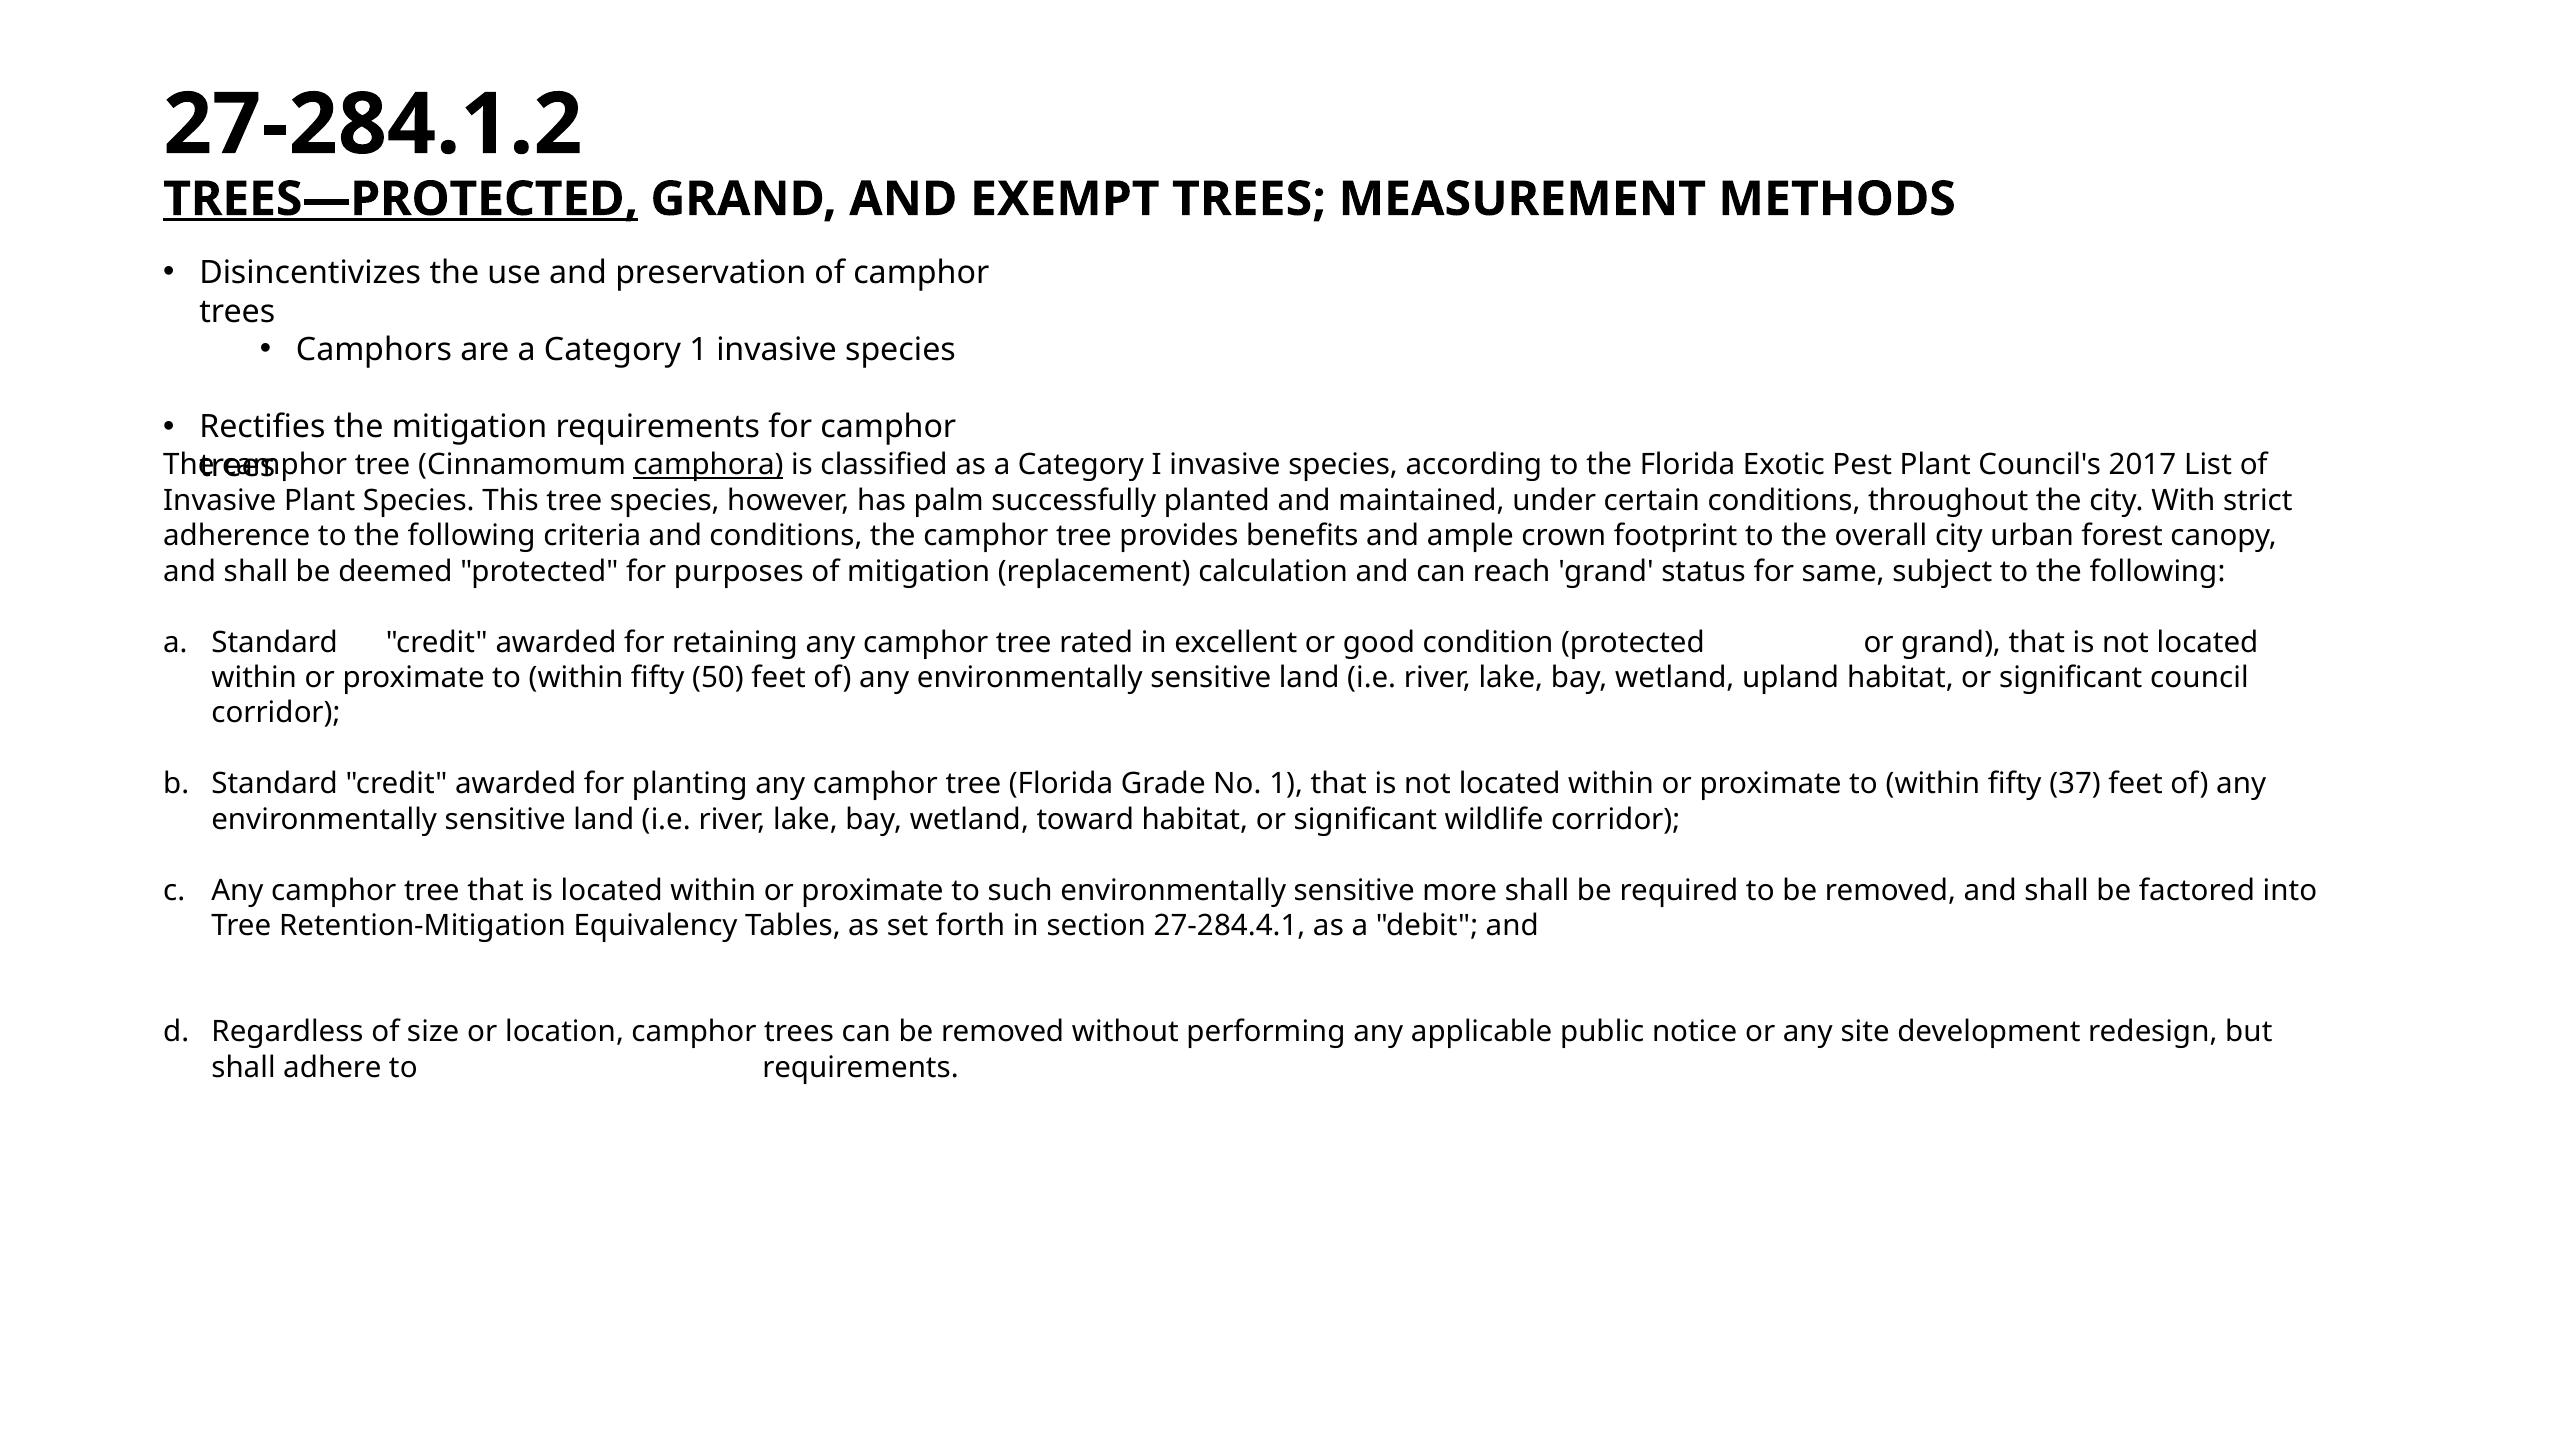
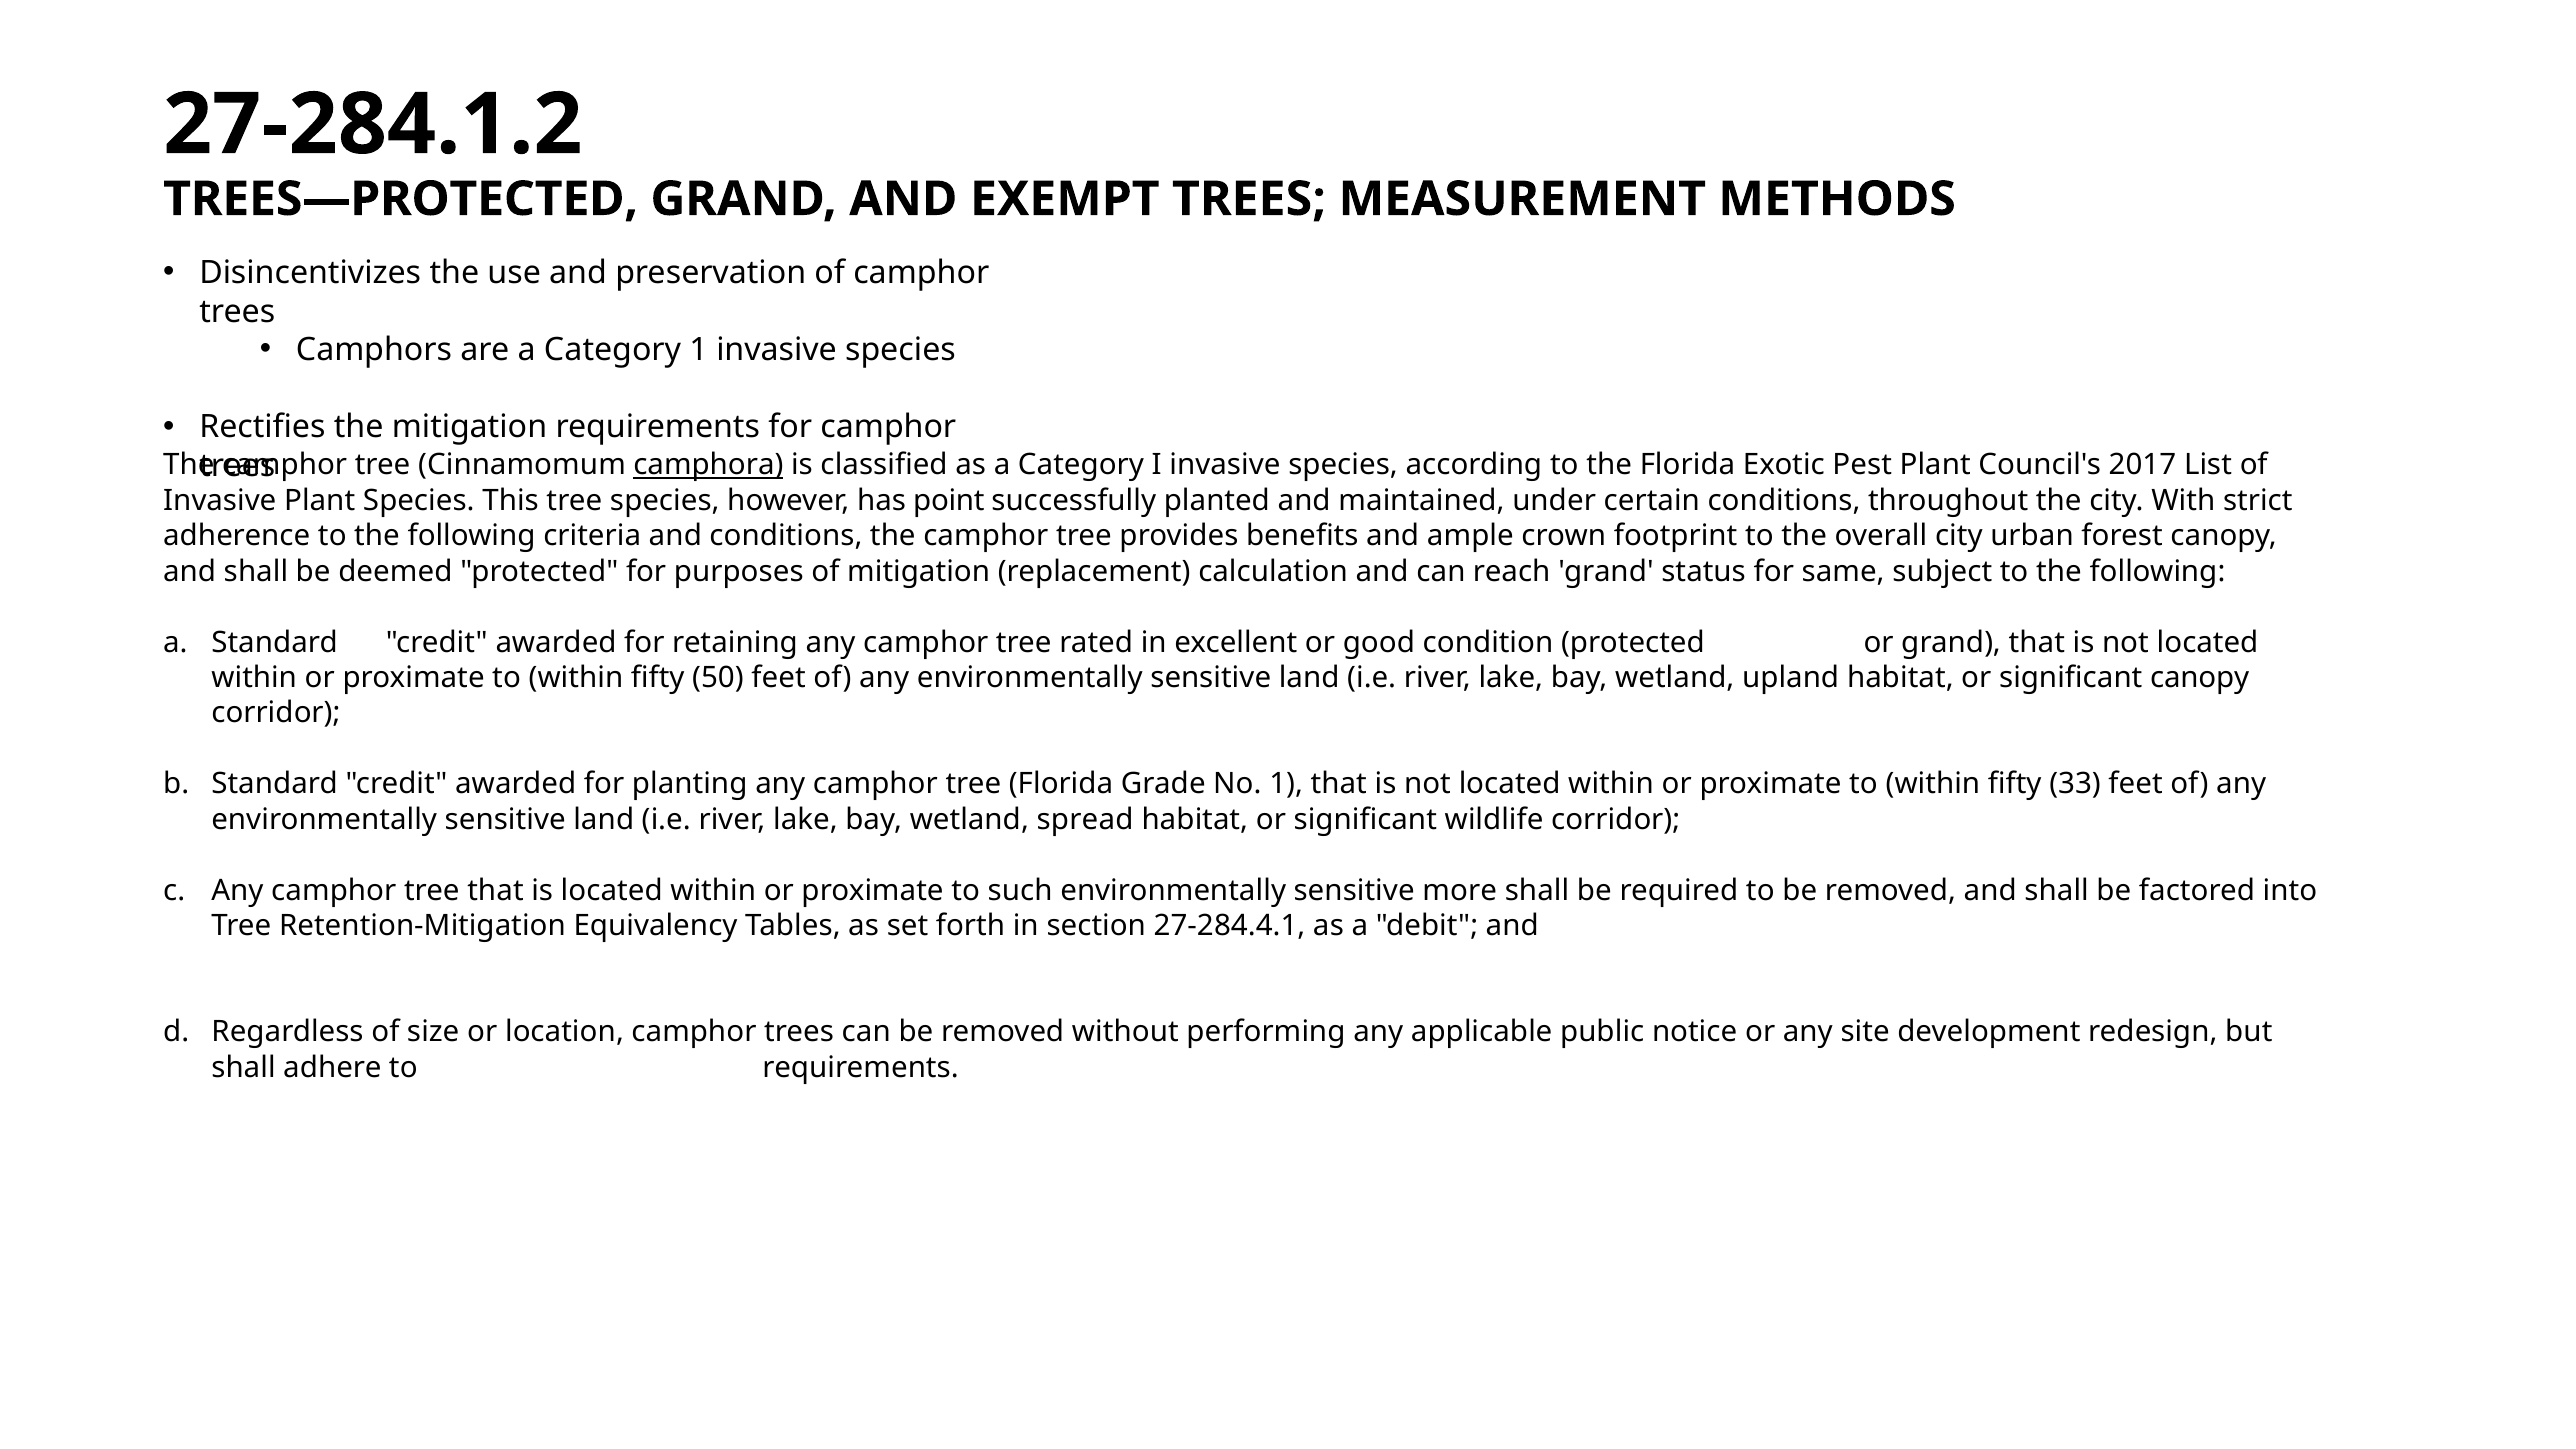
TREES—PROTECTED underline: present -> none (401, 199)
palm: palm -> point (949, 500)
significant council: council -> canopy (2200, 678)
37: 37 -> 33 (2075, 784)
toward: toward -> spread (1085, 819)
